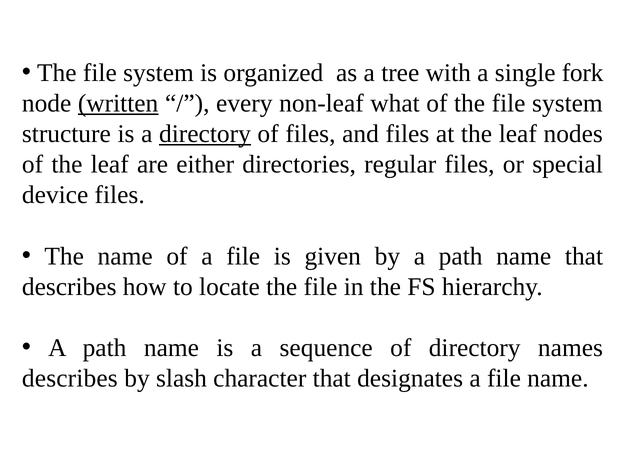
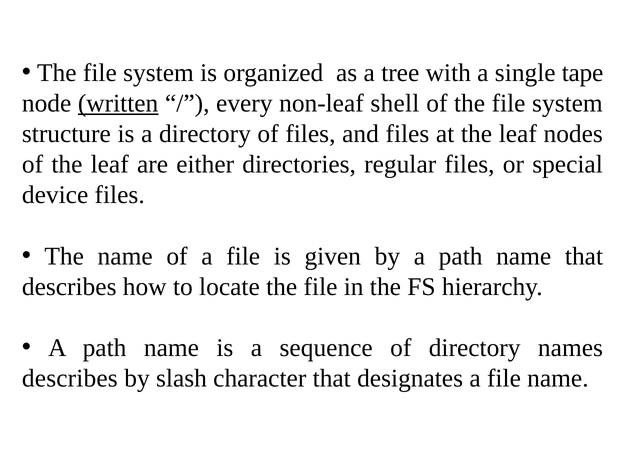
fork: fork -> tape (583, 73)
what: what -> shell (395, 103)
directory underline: present -> none (205, 134)
